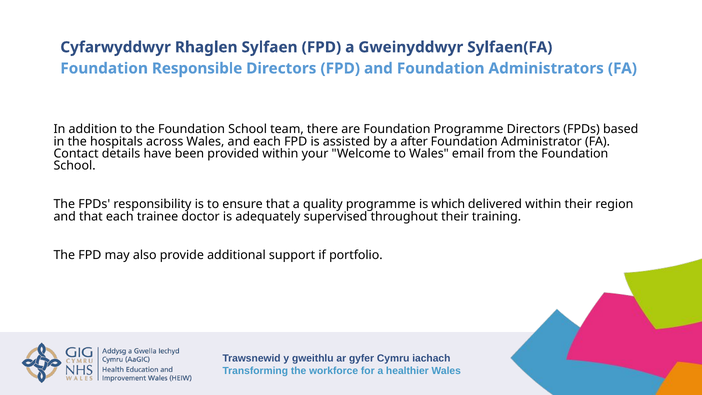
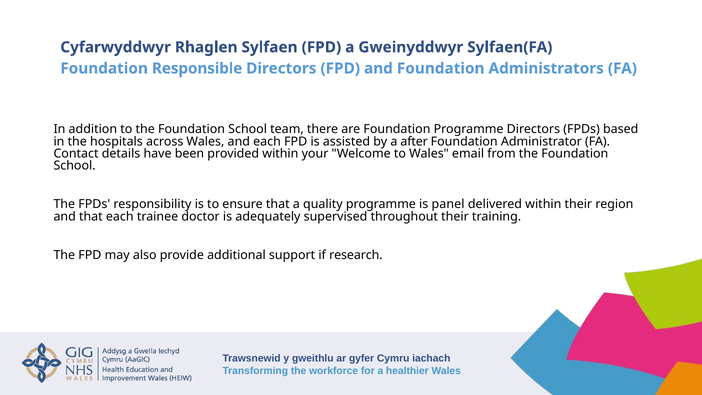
which: which -> panel (448, 204)
portfolio: portfolio -> research (356, 255)
